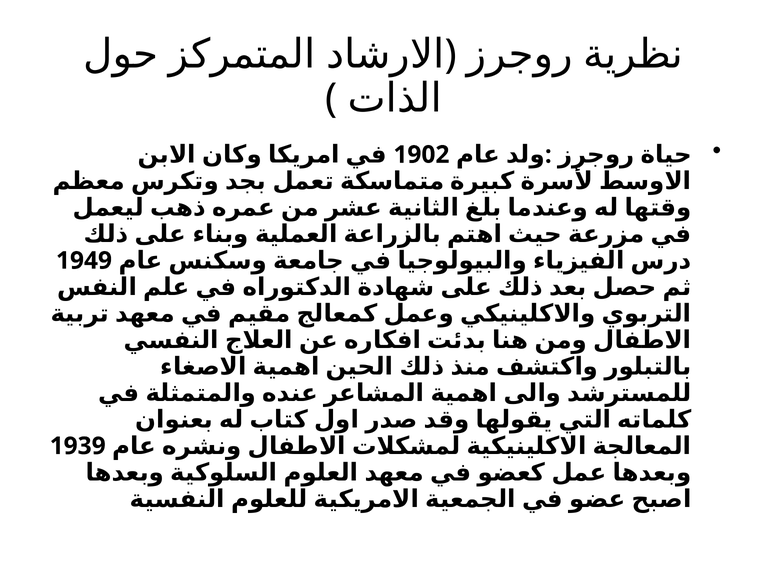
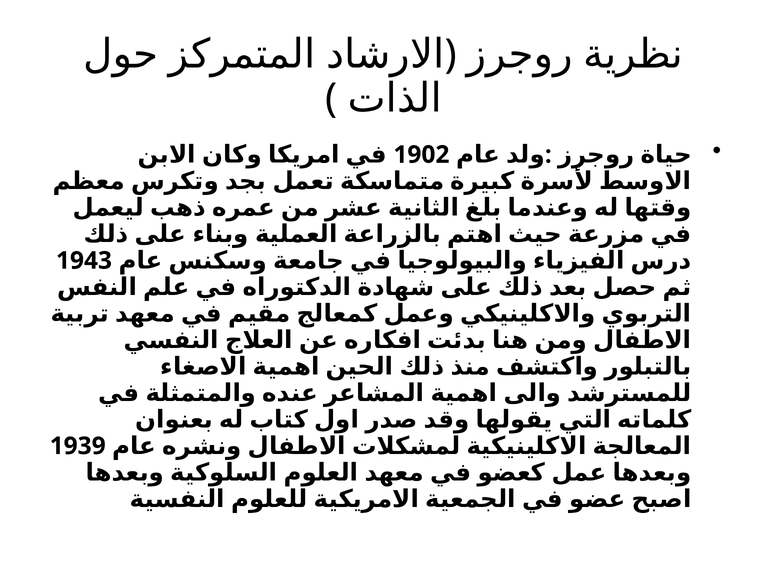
1949: 1949 -> 1943 (84, 260)
